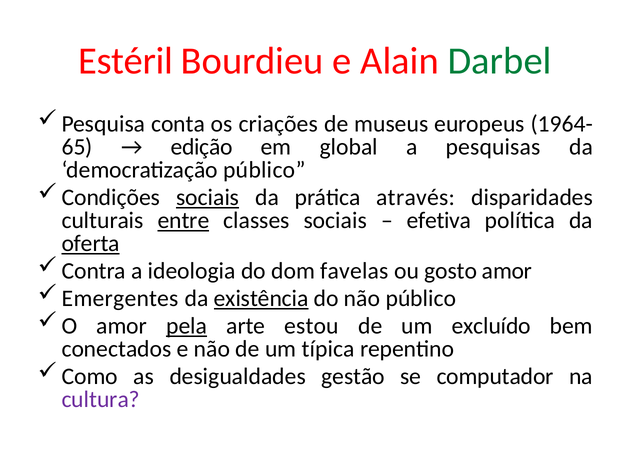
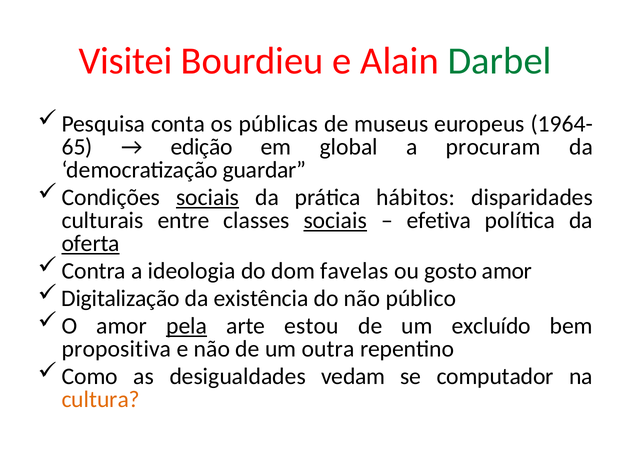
Estéril: Estéril -> Visitei (126, 61)
criações: criações -> públicas (278, 124)
pesquisas: pesquisas -> procuram (493, 147)
democratização público: público -> guardar (265, 170)
através: através -> hábitos (416, 198)
entre underline: present -> none (183, 221)
sociais underline: none -> present (335, 221)
Emergentes: Emergentes -> Digitalização (121, 299)
existência underline: present -> none (261, 299)
conectados: conectados -> propositiva (116, 349)
típica: típica -> outra (328, 349)
gestão: gestão -> vedam (353, 377)
cultura colour: purple -> orange (101, 400)
